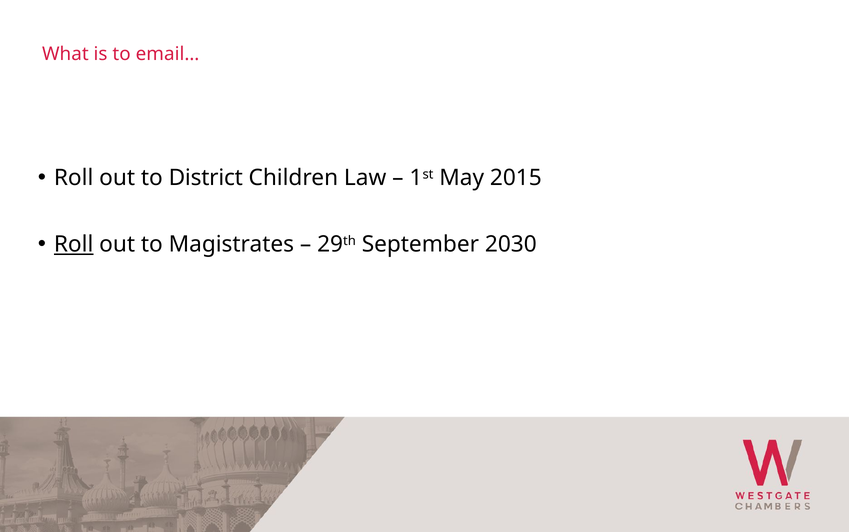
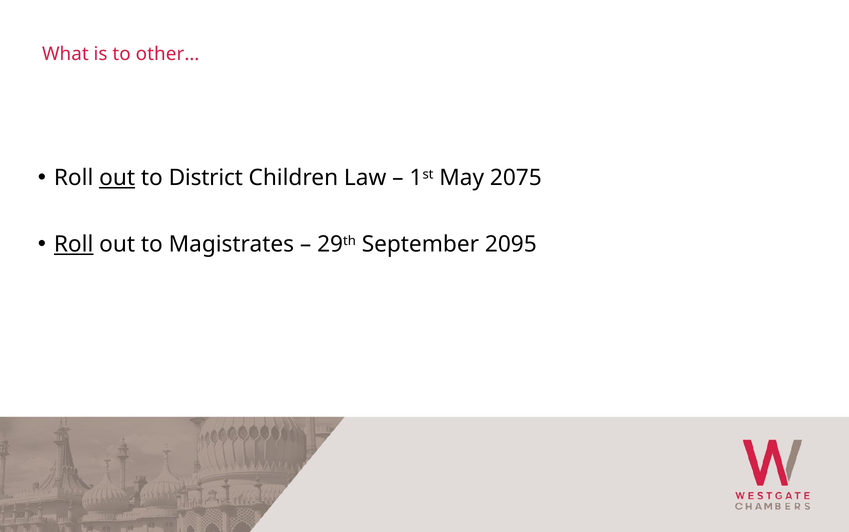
email…: email… -> other… (167, 54)
out underline: none -> present (117, 178)
2015: 2015 -> 2075 (516, 178)
2030: 2030 -> 2095 (511, 244)
